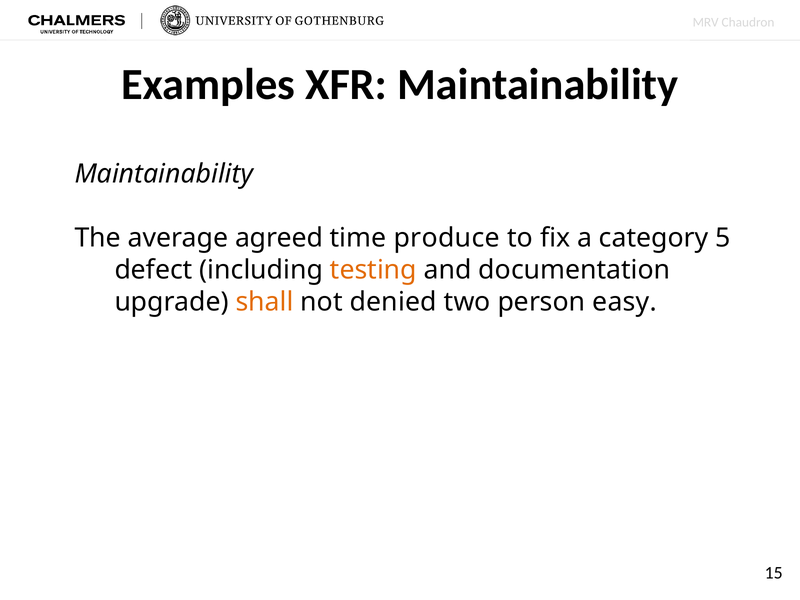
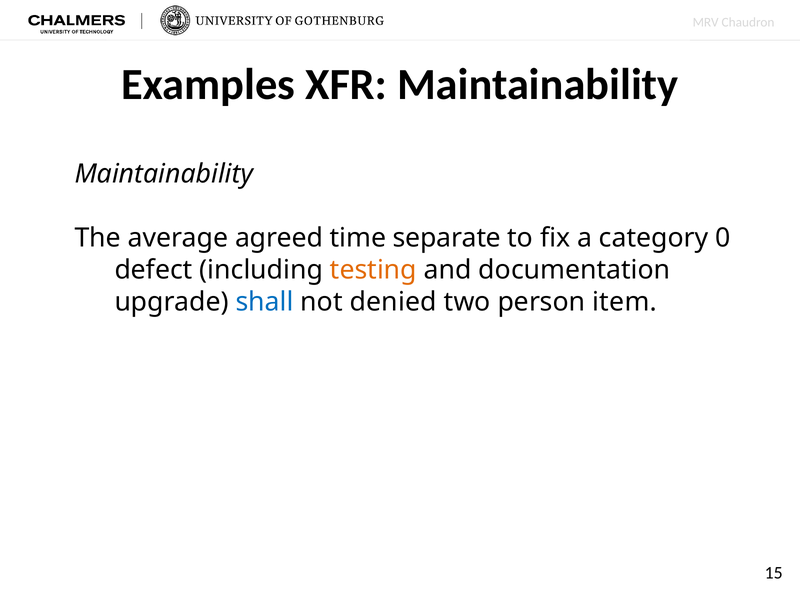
produce: produce -> separate (447, 238)
5: 5 -> 0 (723, 238)
shall colour: orange -> blue (265, 302)
easy: easy -> item (625, 302)
